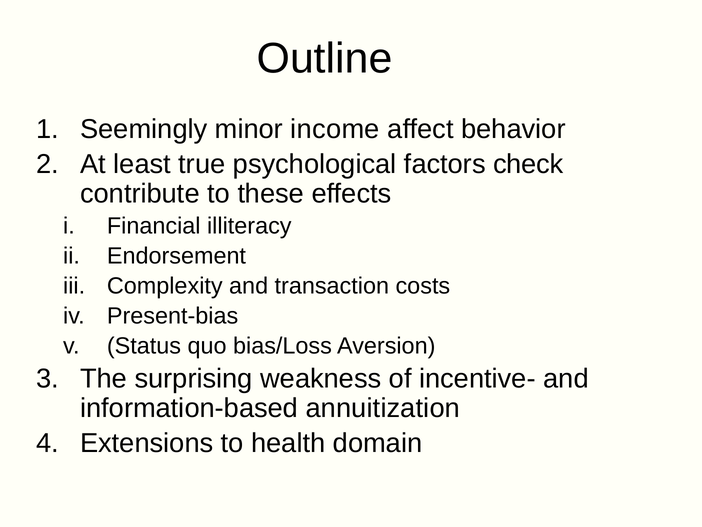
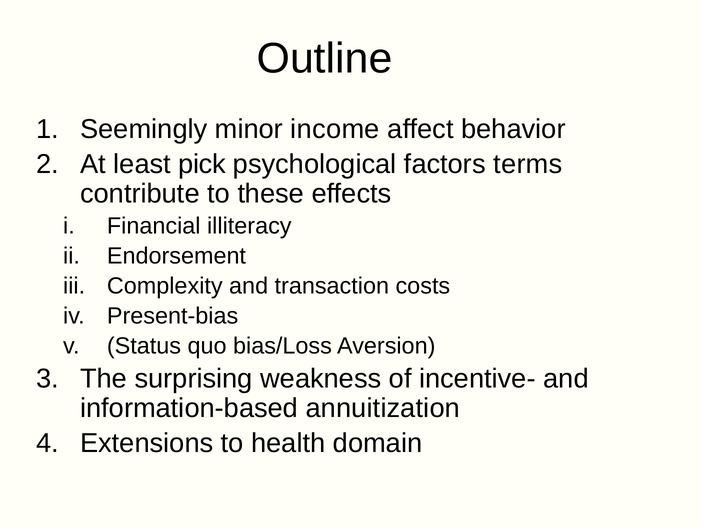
true: true -> pick (202, 164)
check: check -> terms (528, 164)
